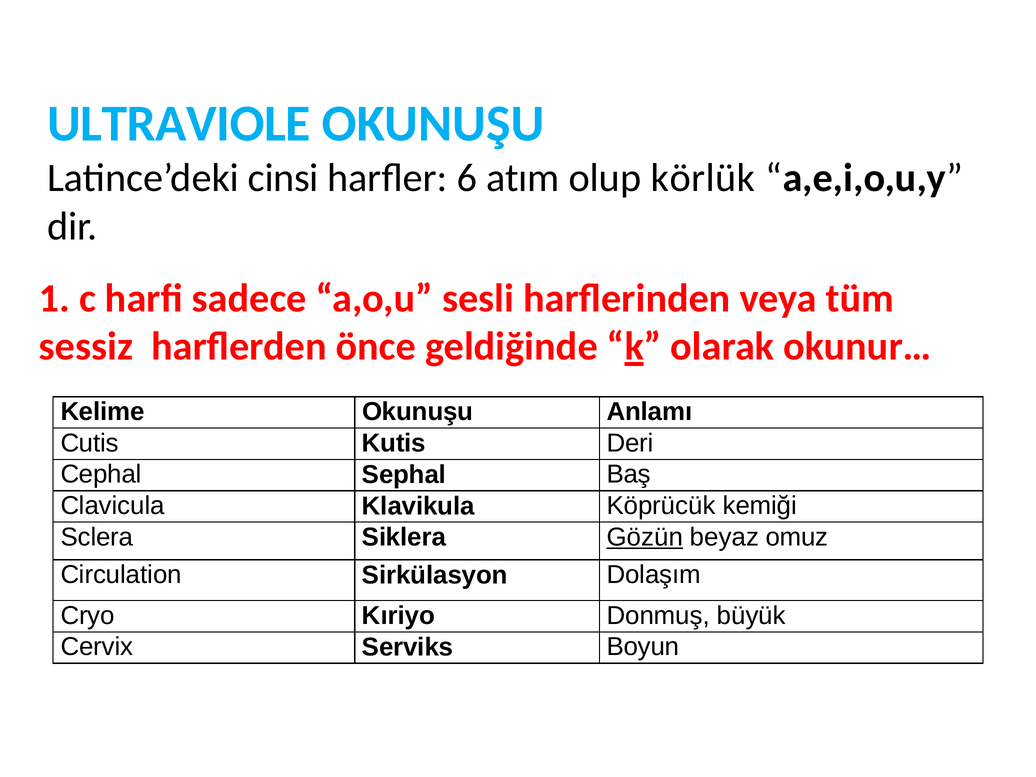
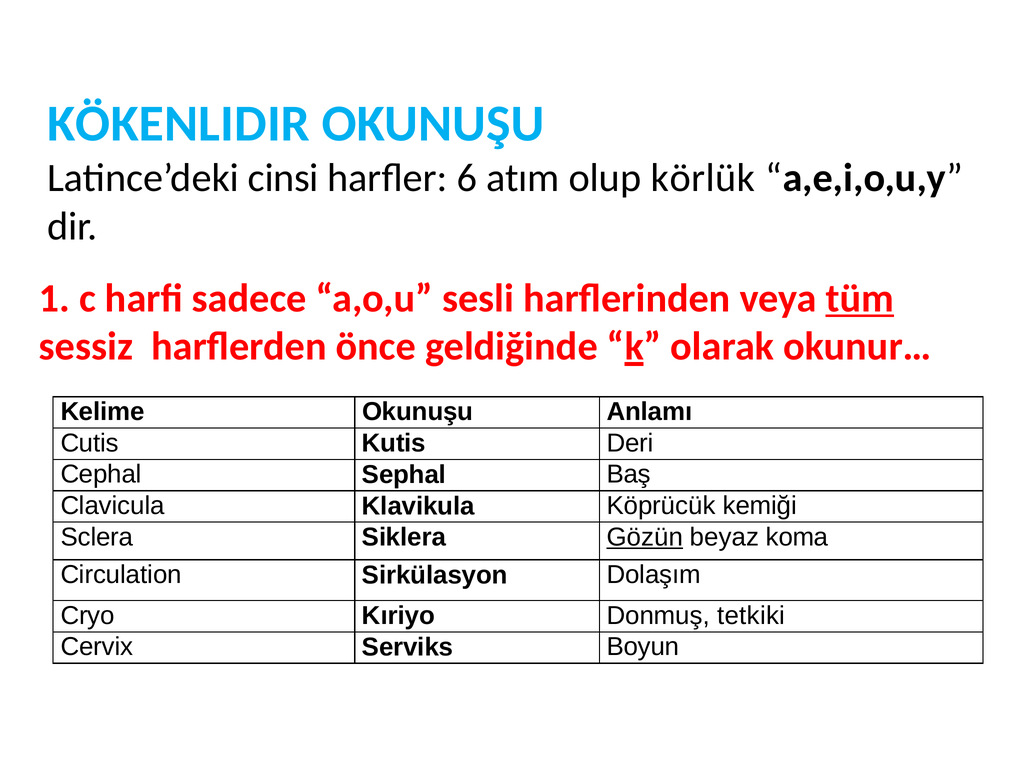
ULTRAVIOLE: ULTRAVIOLE -> KÖKENLIDIR (179, 123)
tüm underline: none -> present (860, 298)
omuz: omuz -> koma (797, 537)
büyük: büyük -> tetkiki (751, 615)
